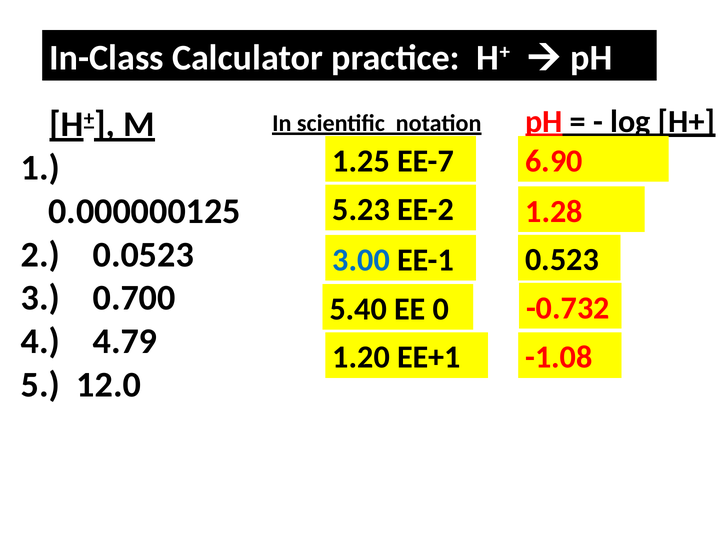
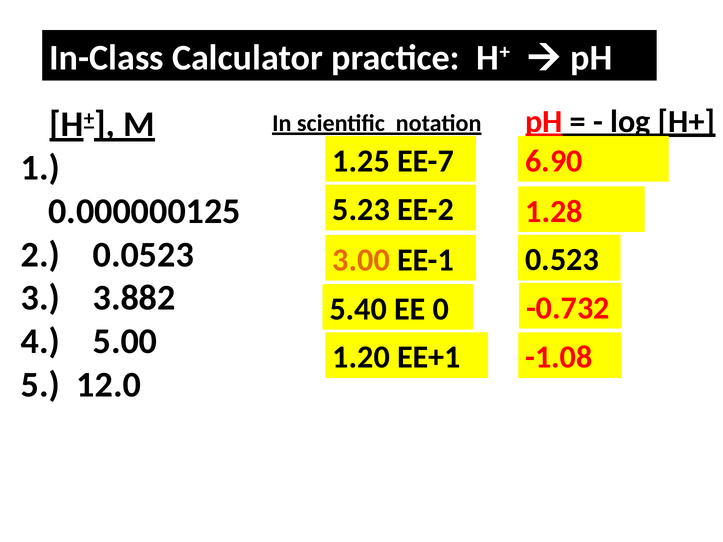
3.00 colour: blue -> orange (361, 260)
0.700: 0.700 -> 3.882 (134, 298)
4.79: 4.79 -> 5.00 (125, 341)
